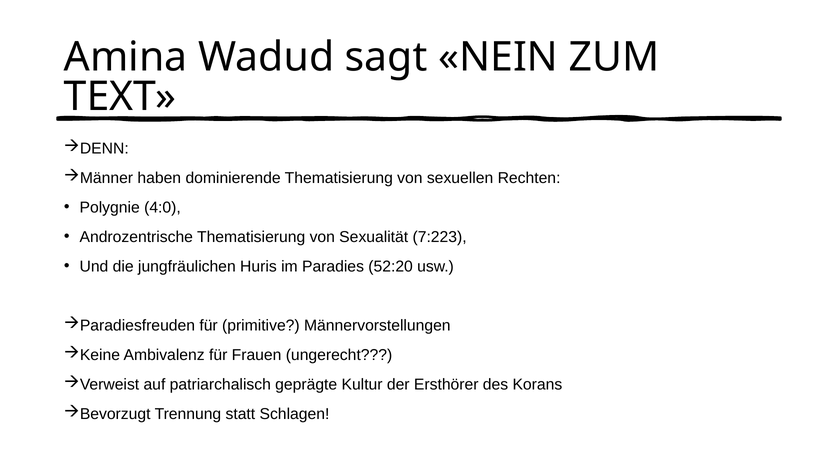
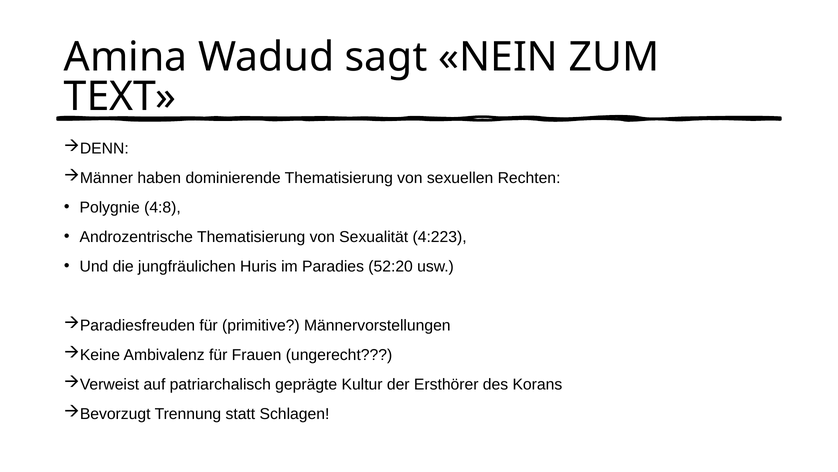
4:0: 4:0 -> 4:8 (162, 207)
7:223: 7:223 -> 4:223 (440, 237)
